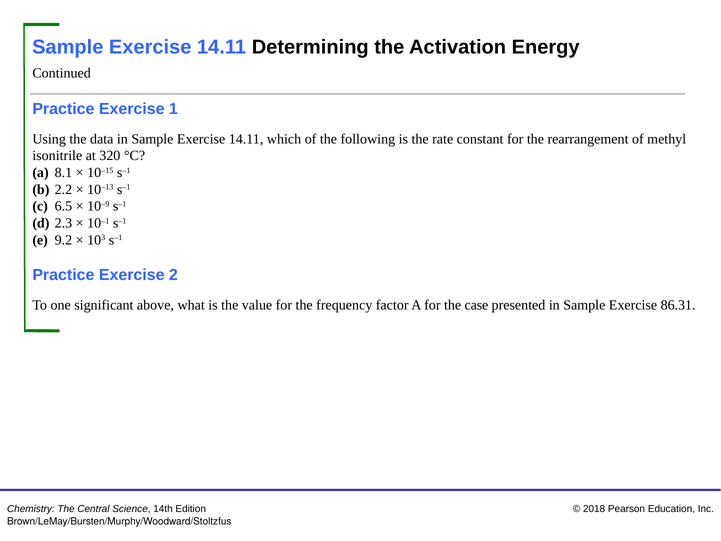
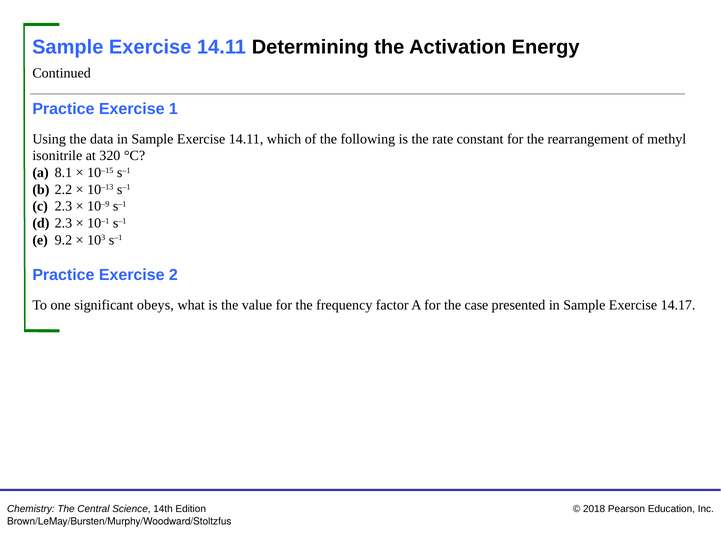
c 6.5: 6.5 -> 2.3 (63, 206)
above: above -> obeys (155, 305)
86.31: 86.31 -> 14.17 (678, 305)
